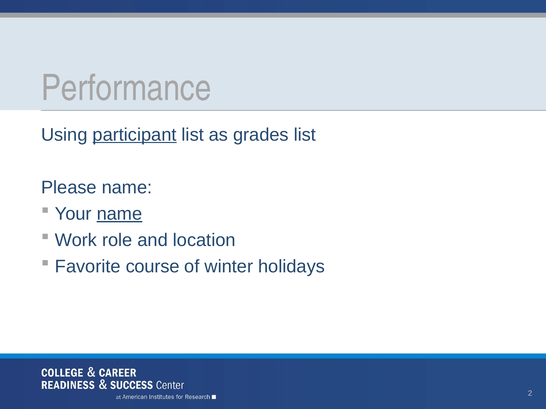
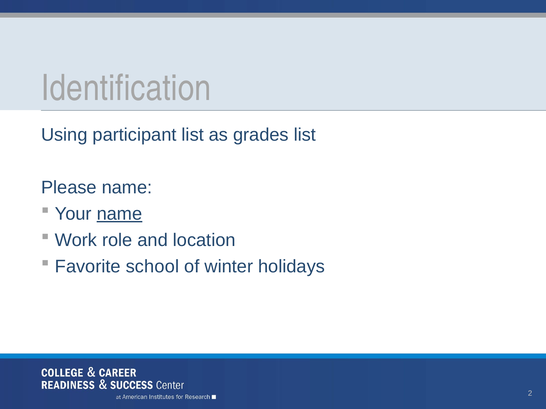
Performance: Performance -> Identification (126, 88)
participant underline: present -> none (135, 135)
course: course -> school (152, 267)
